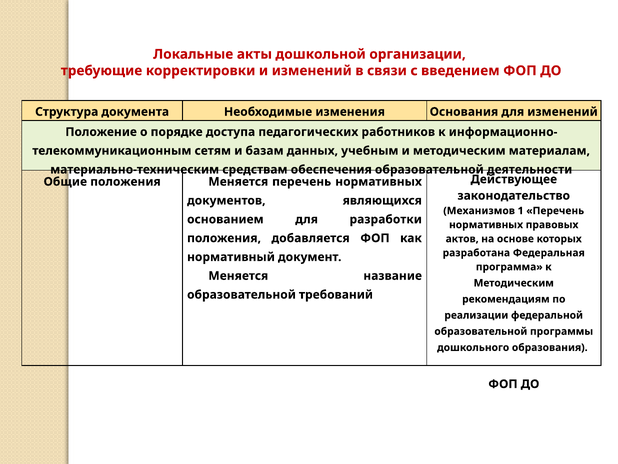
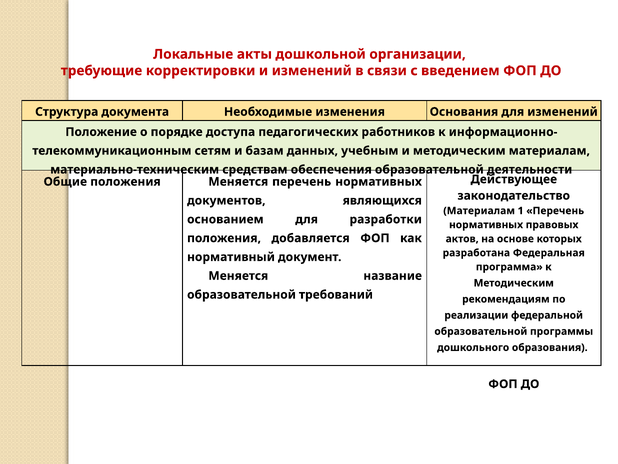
Механизмов: Механизмов -> Материалам (479, 211)
